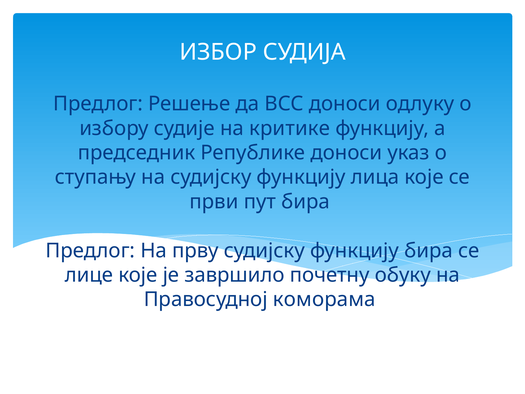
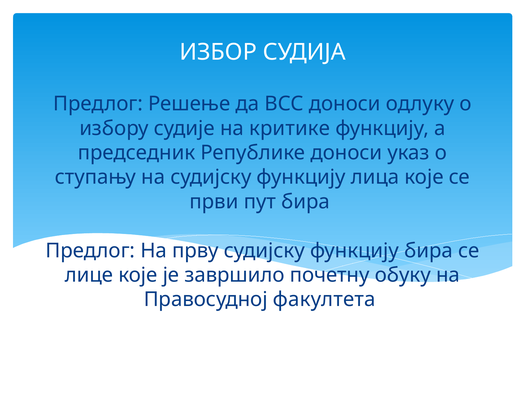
коморама: коморама -> факултета (324, 299)
